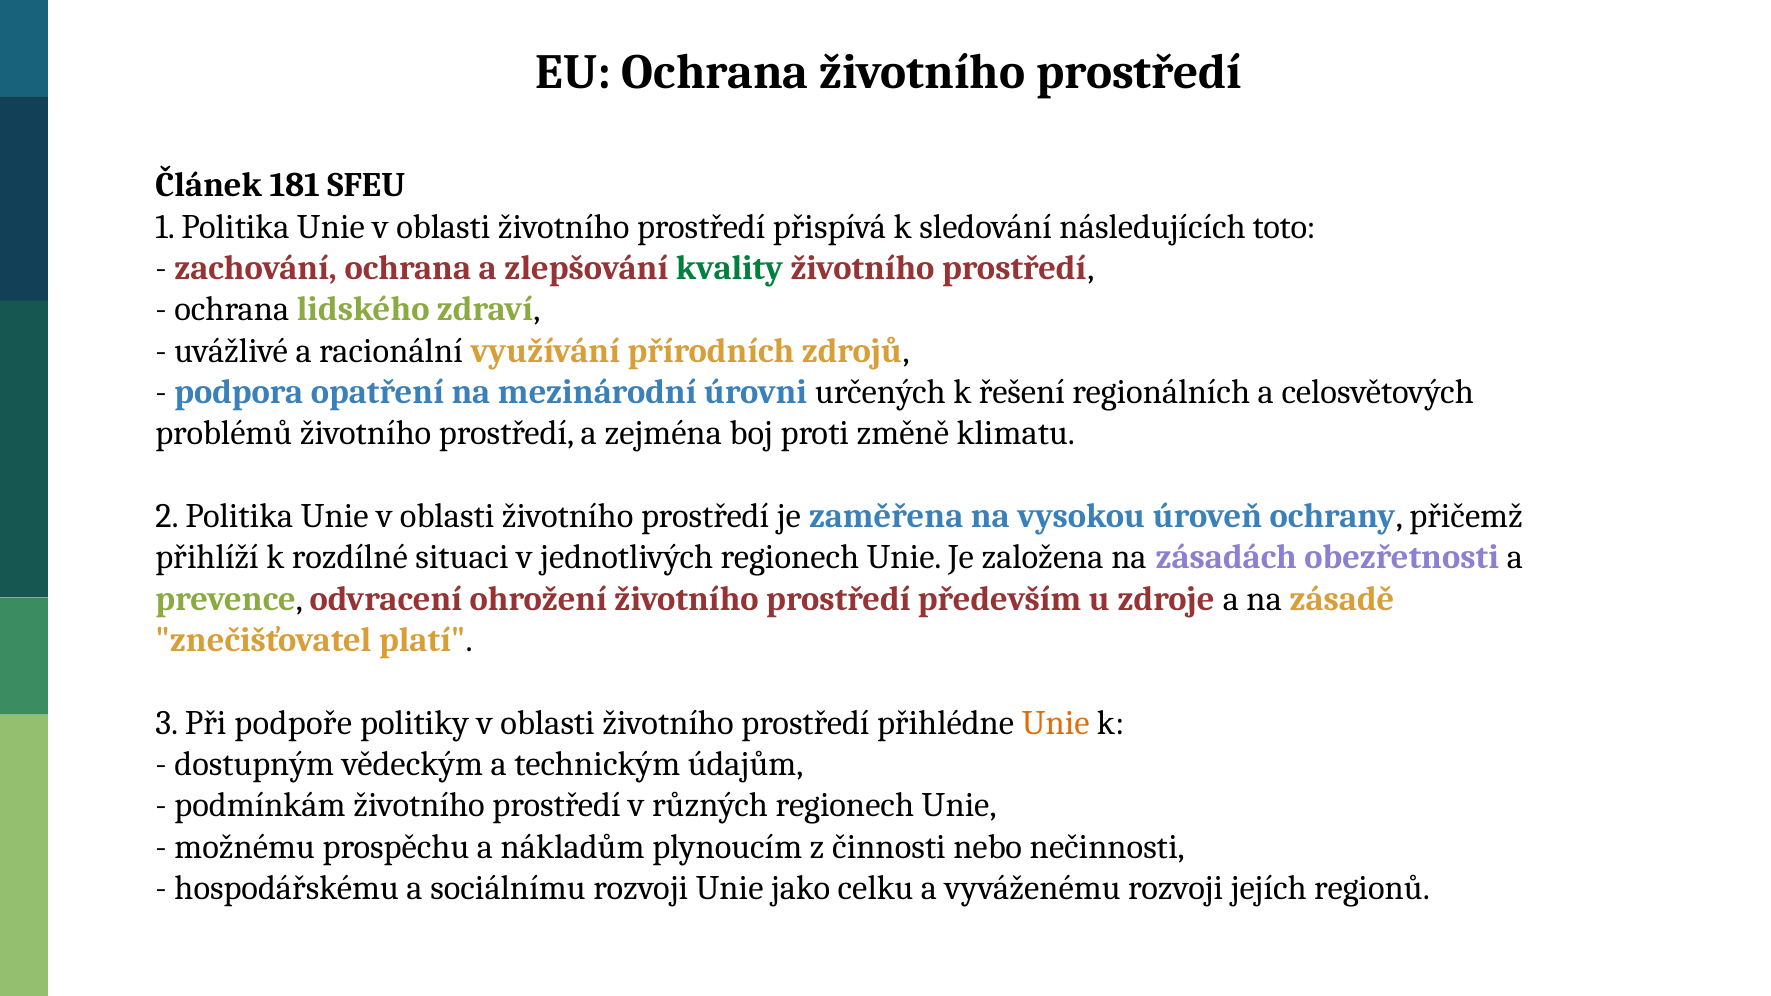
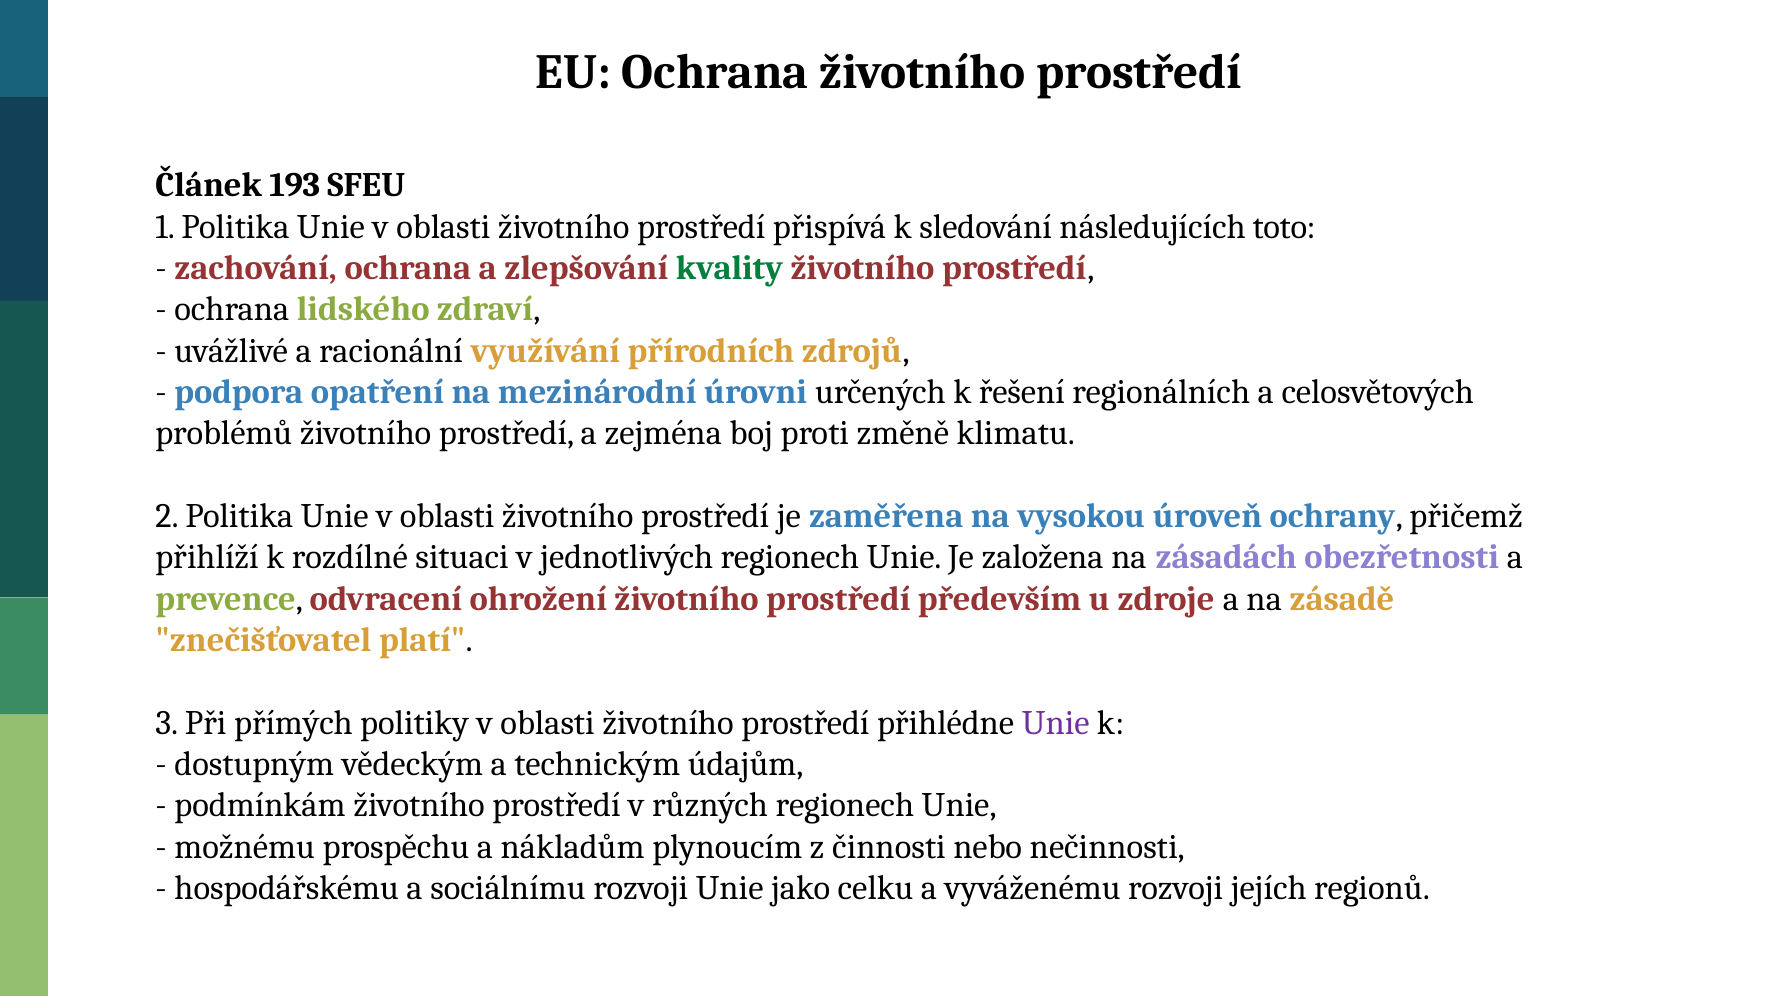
181: 181 -> 193 (295, 186)
podpoře: podpoře -> přímých (294, 723)
Unie colour: orange -> purple (1056, 723)
